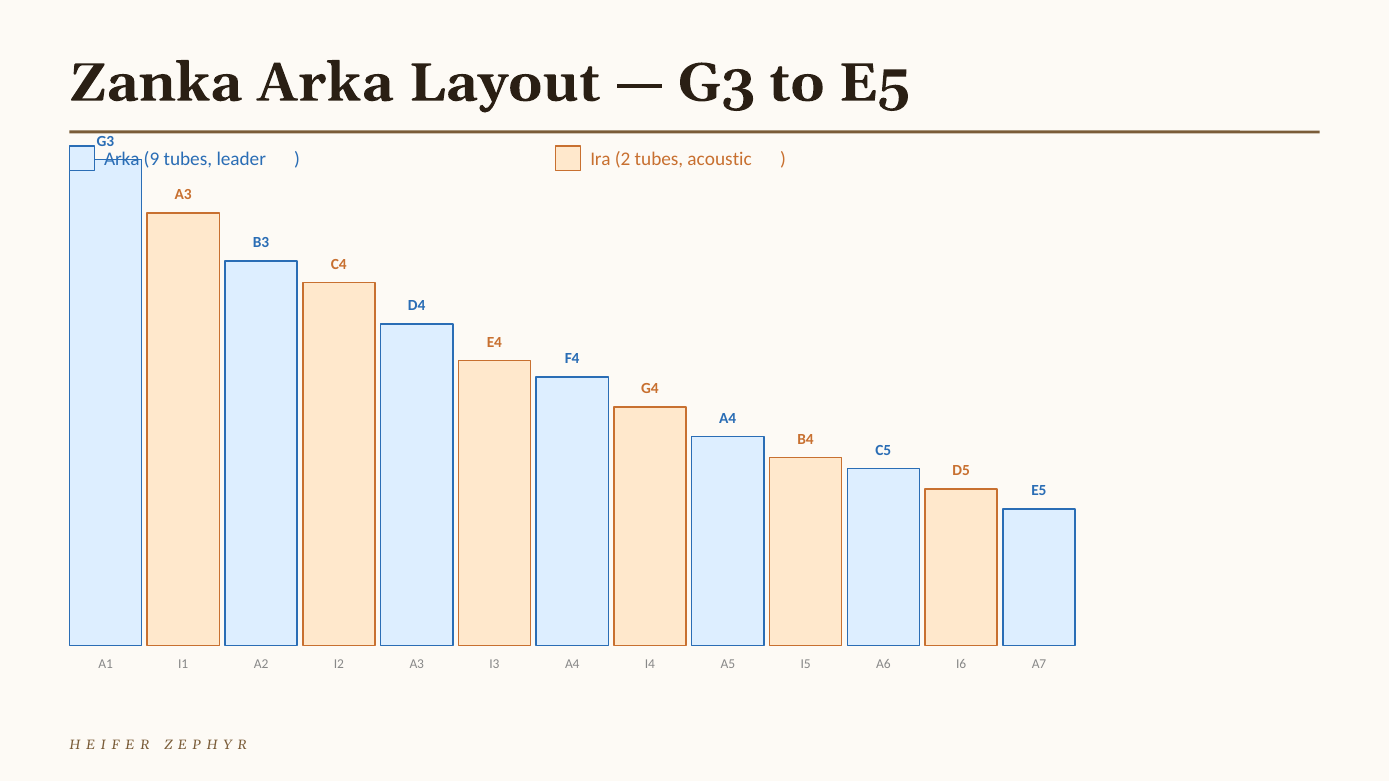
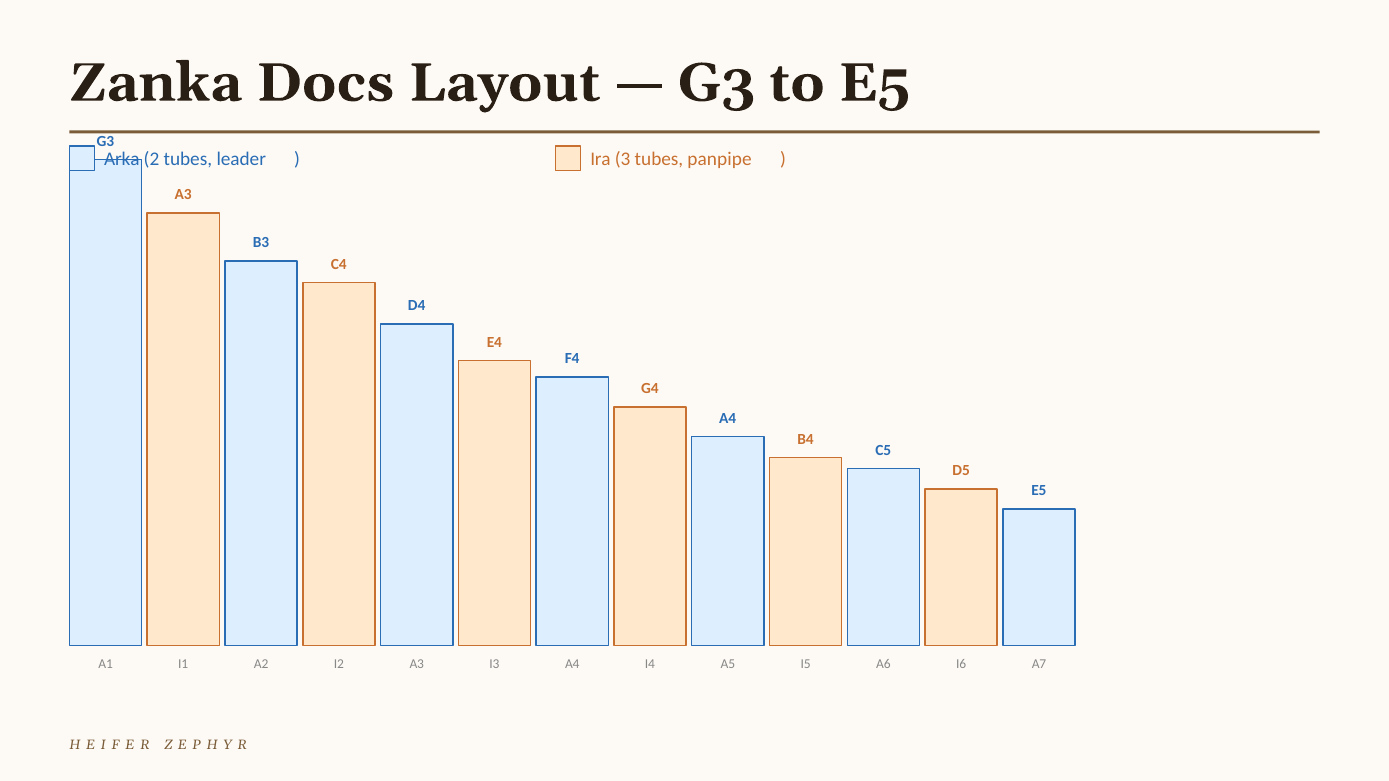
Zanka Arka: Arka -> Docs (325, 83)
2: 2 -> 3 (623, 160)
acoustic: acoustic -> panpipe (720, 160)
9: 9 -> 2 (151, 160)
